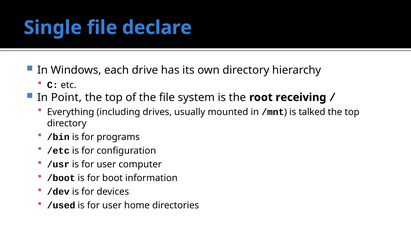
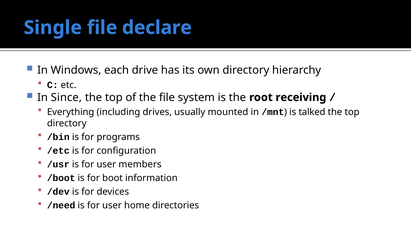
Point: Point -> Since (66, 97)
computer: computer -> members (140, 164)
/used: /used -> /need (61, 206)
